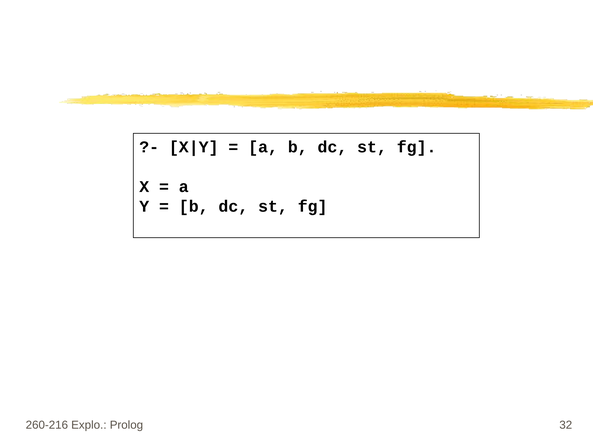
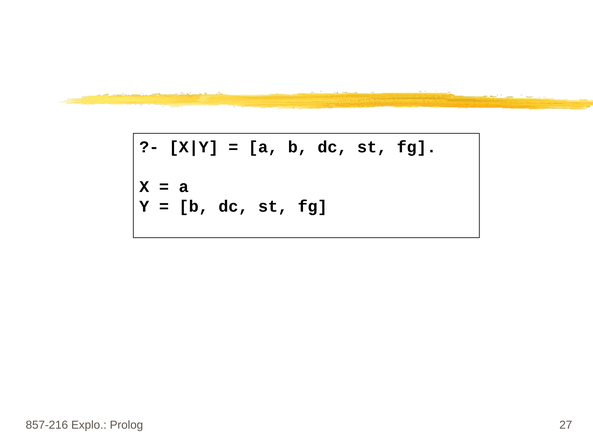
260-216: 260-216 -> 857-216 (47, 426)
32: 32 -> 27 (566, 426)
